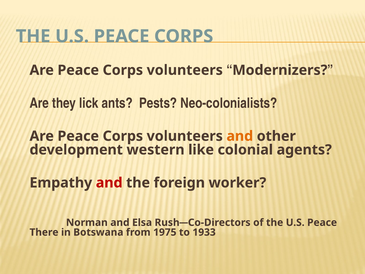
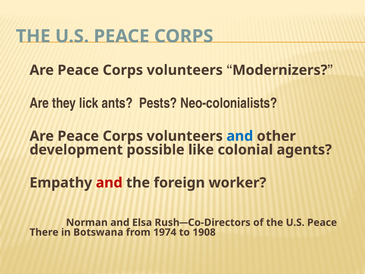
and colour: orange -> blue (240, 136)
western: western -> possible (156, 150)
1975: 1975 -> 1974 (165, 232)
1933: 1933 -> 1908 (204, 232)
